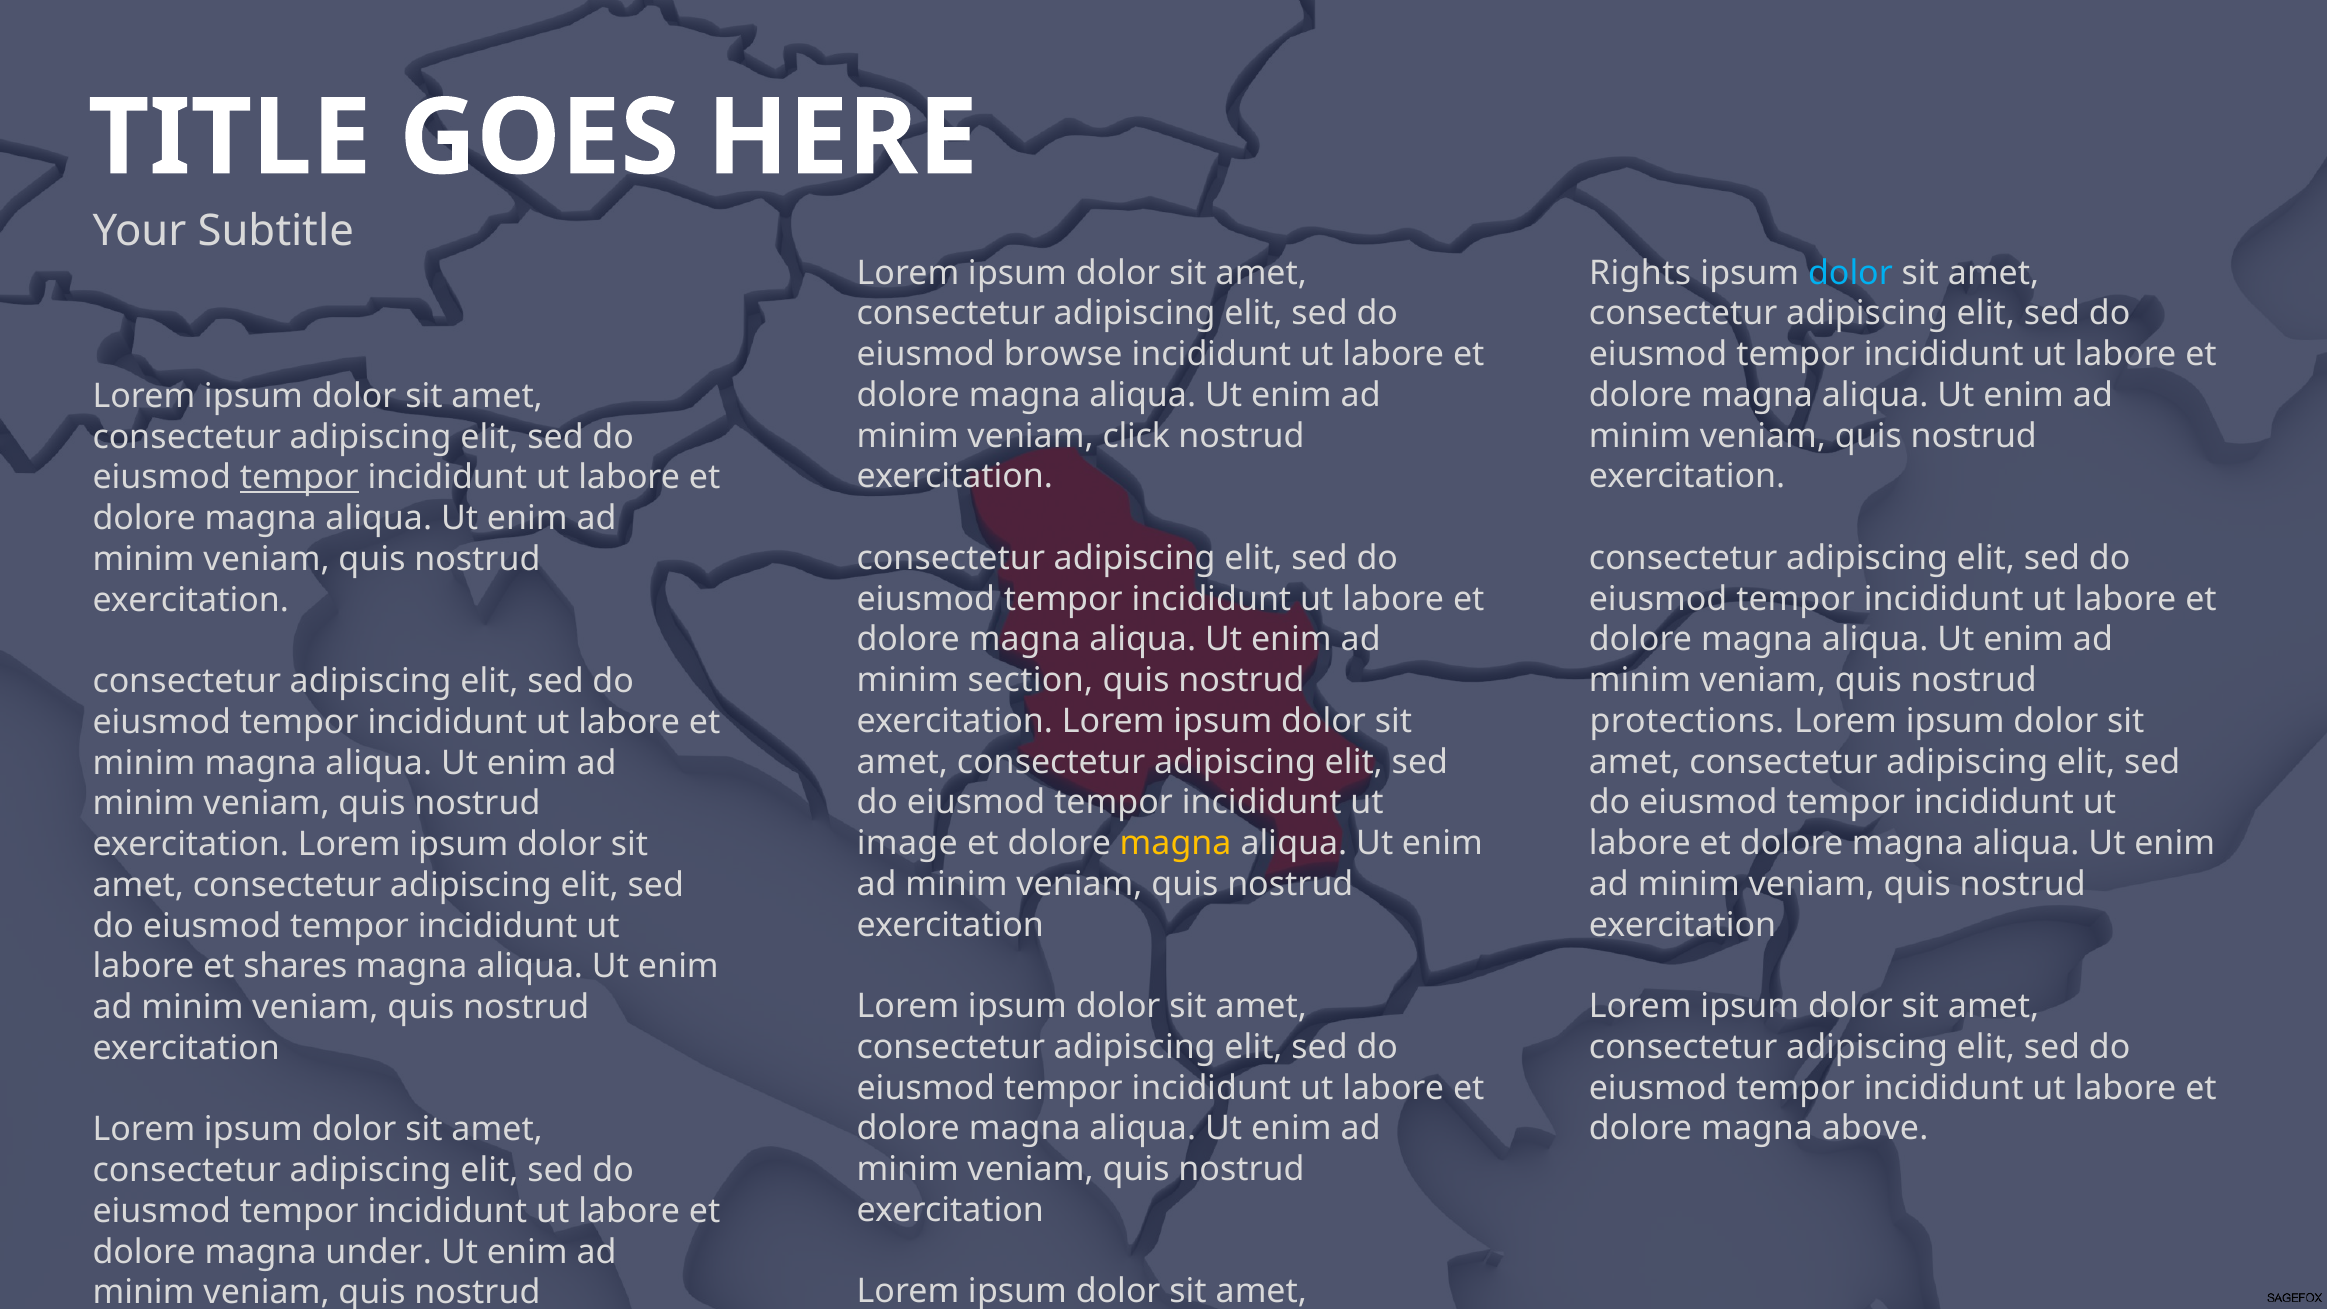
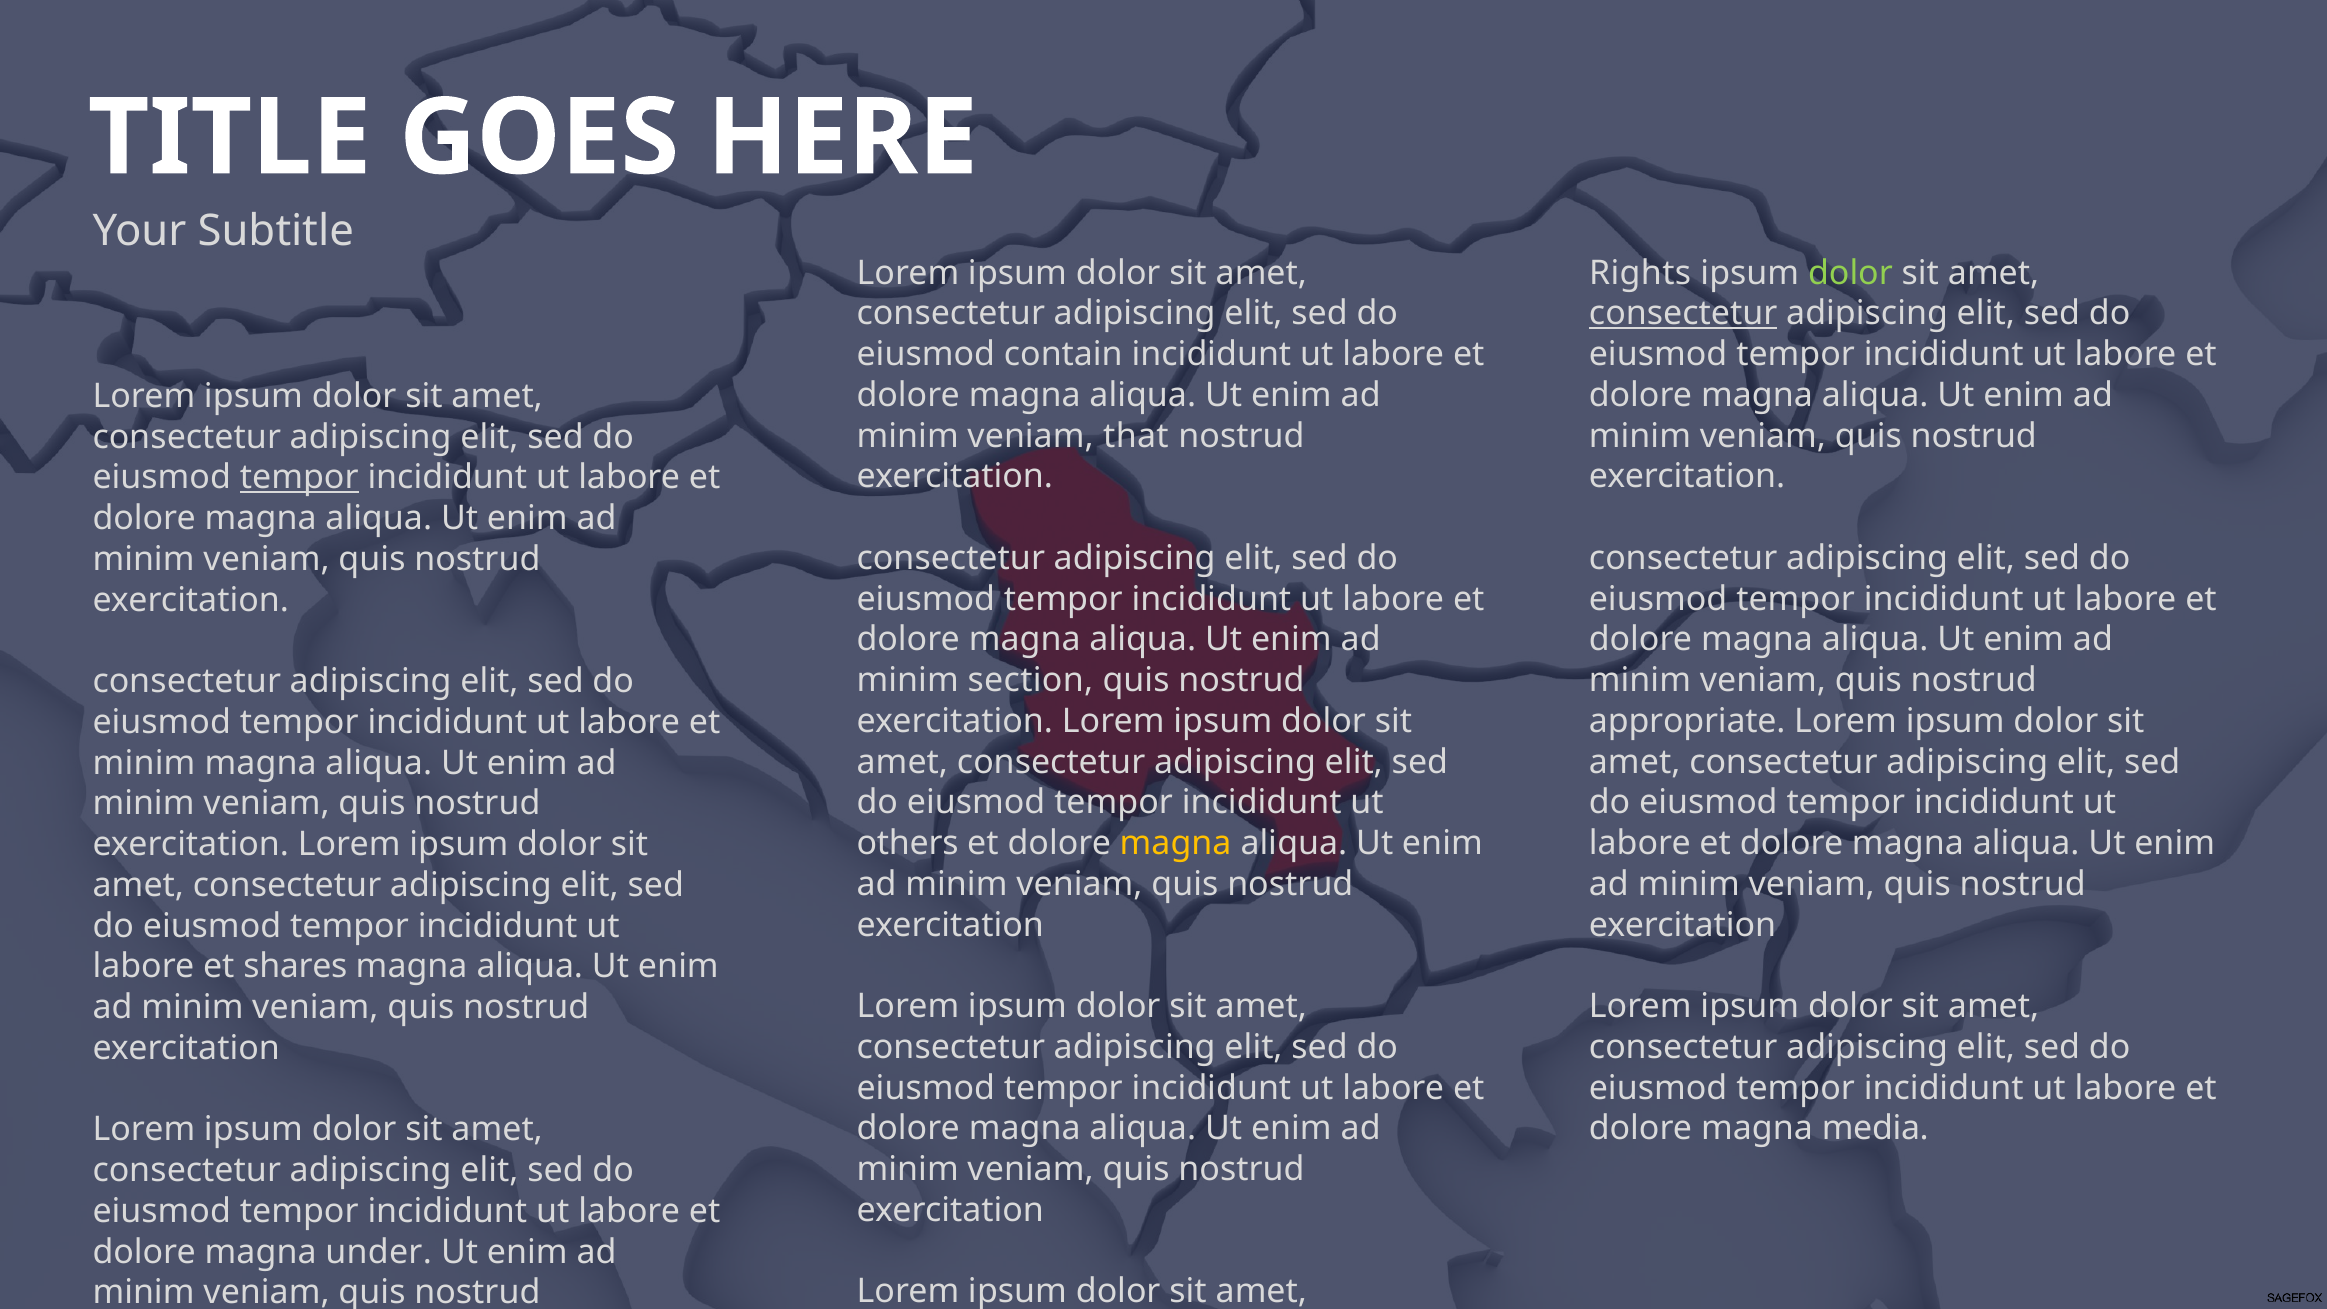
dolor colour: light blue -> light green (1850, 273)
consectetur underline: none -> present (1683, 314)
browse: browse -> contain (1063, 354)
click: click -> that (1136, 436)
protections: protections -> appropriate (1687, 721)
image: image -> others (908, 843)
above: above -> media (1875, 1128)
